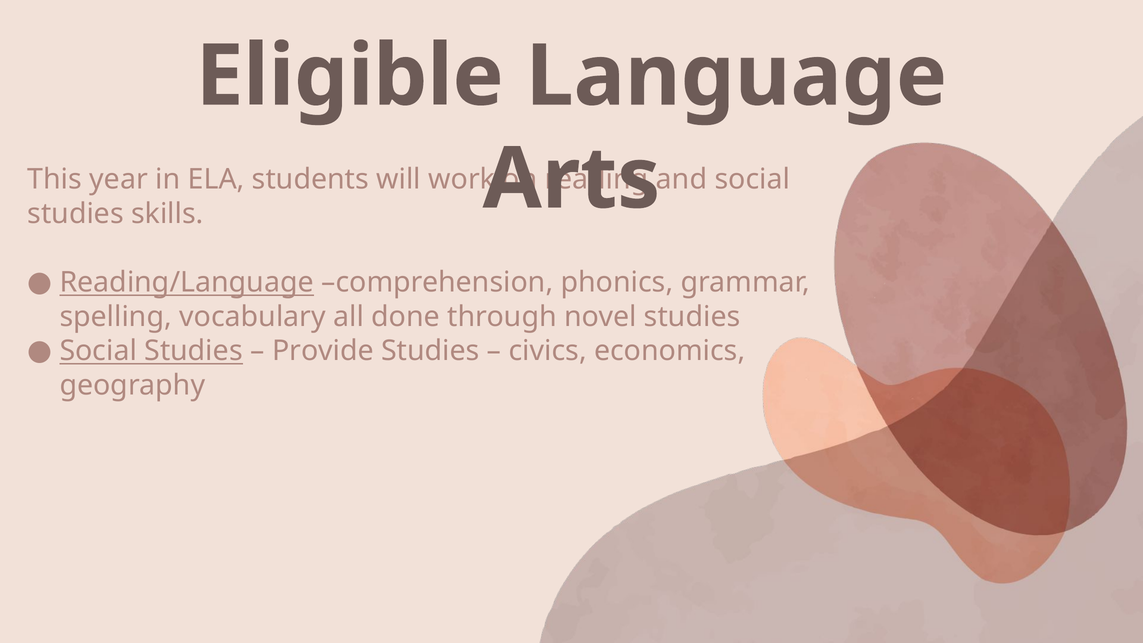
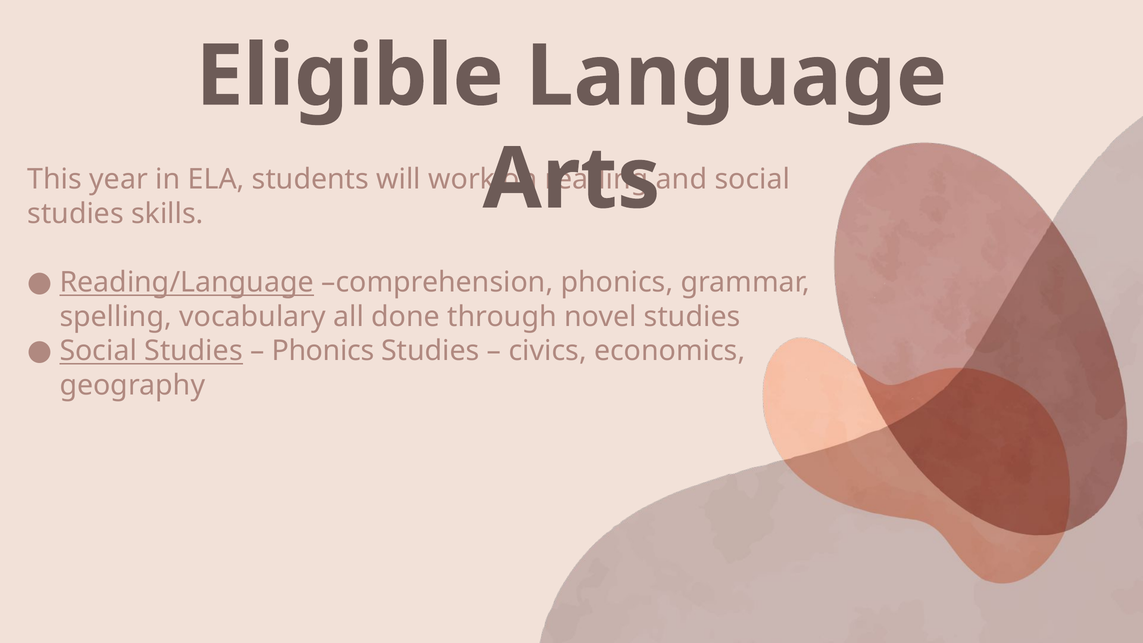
Provide: Provide -> Phonics (323, 351)
